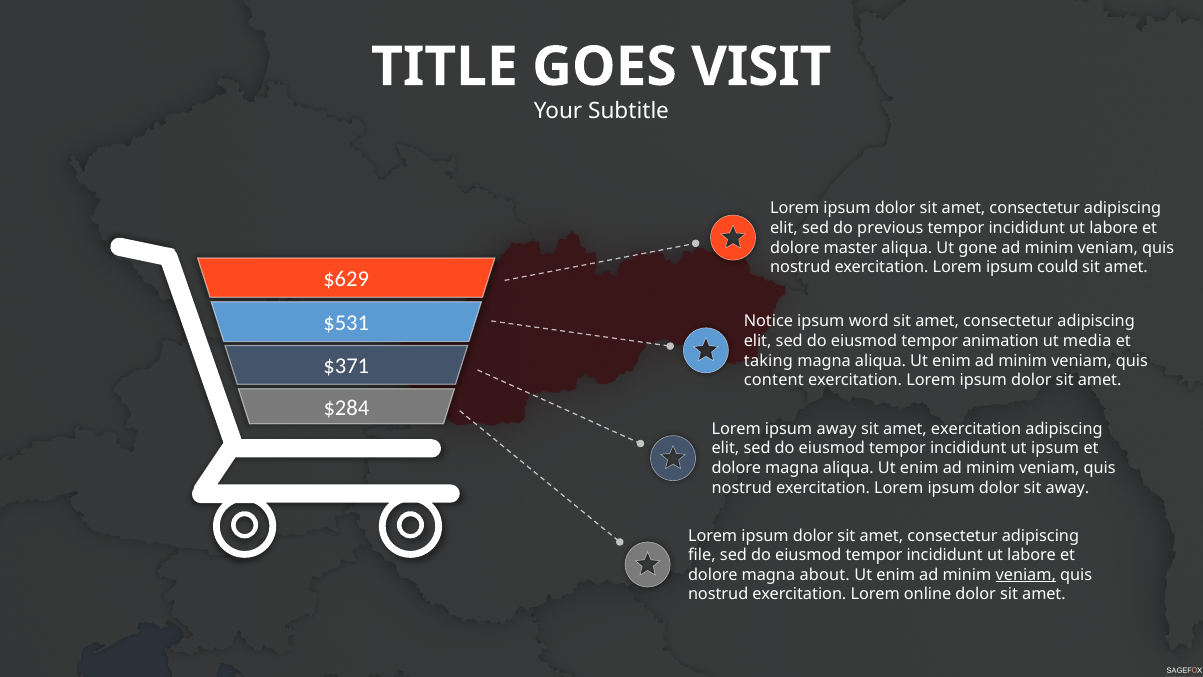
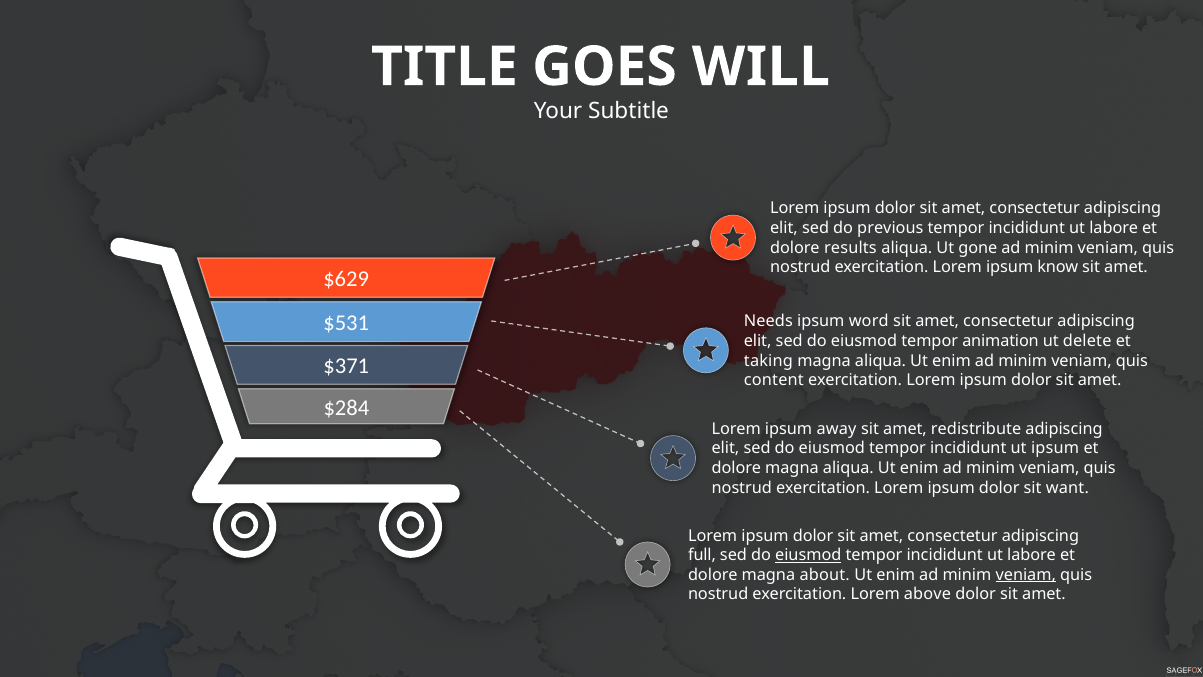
VISIT: VISIT -> WILL (761, 67)
master: master -> results (850, 248)
could: could -> know (1058, 267)
Notice: Notice -> Needs (768, 321)
media: media -> delete (1087, 341)
amet exercitation: exercitation -> redistribute (976, 429)
sit away: away -> want (1067, 487)
file: file -> full (702, 555)
eiusmod underline: none -> present (808, 555)
online: online -> above (927, 594)
